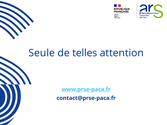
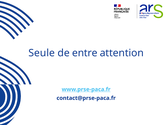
telles: telles -> entre (85, 53)
